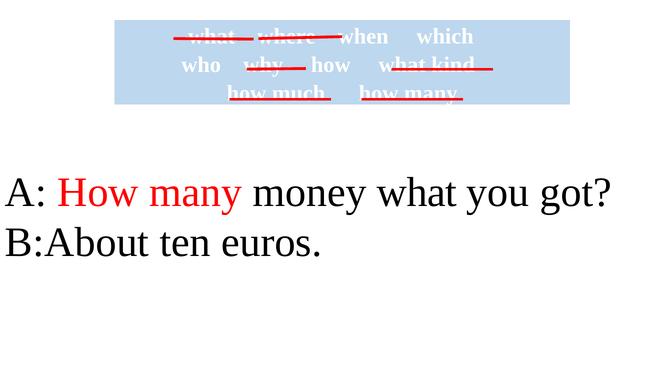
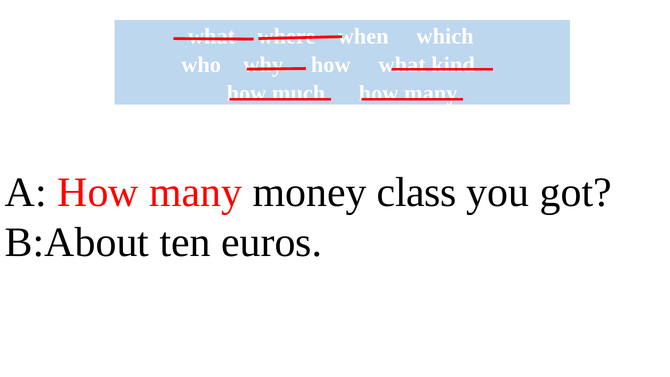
money what: what -> class (417, 192)
